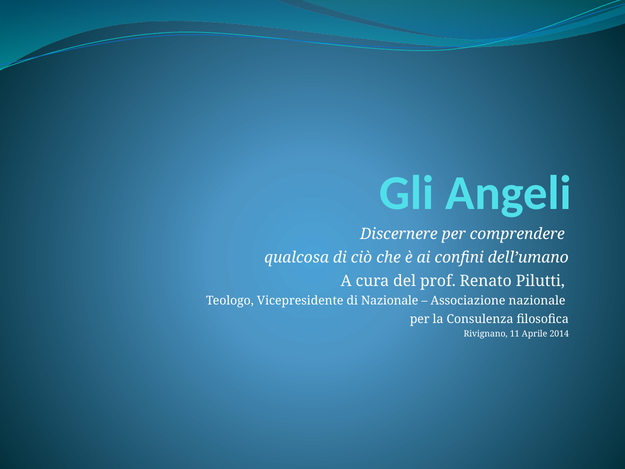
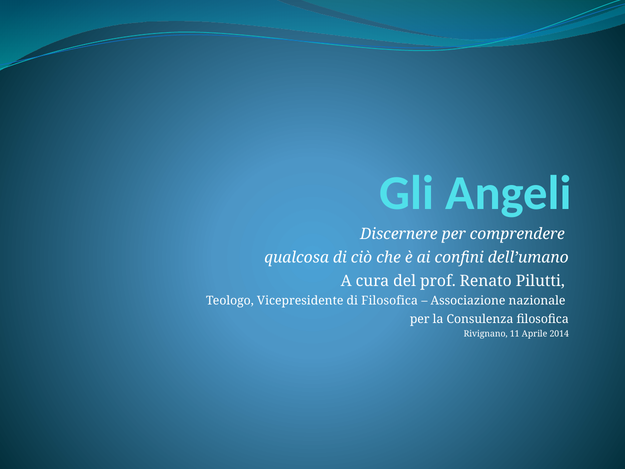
di Nazionale: Nazionale -> Filosofica (390, 301)
